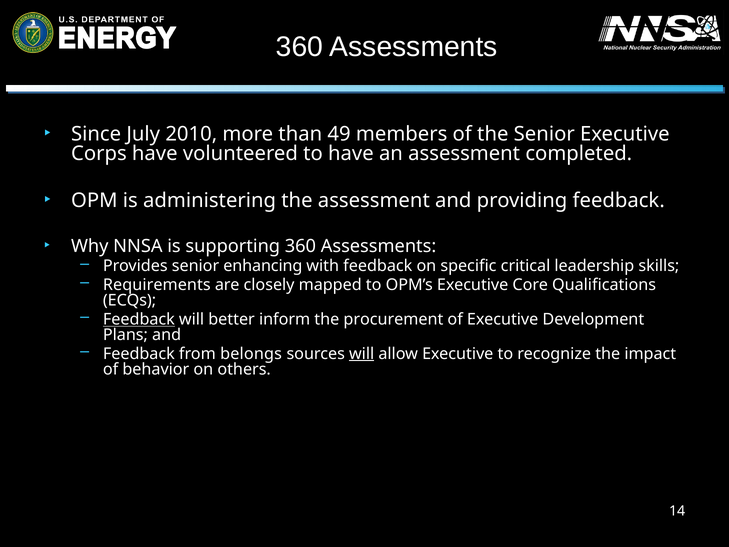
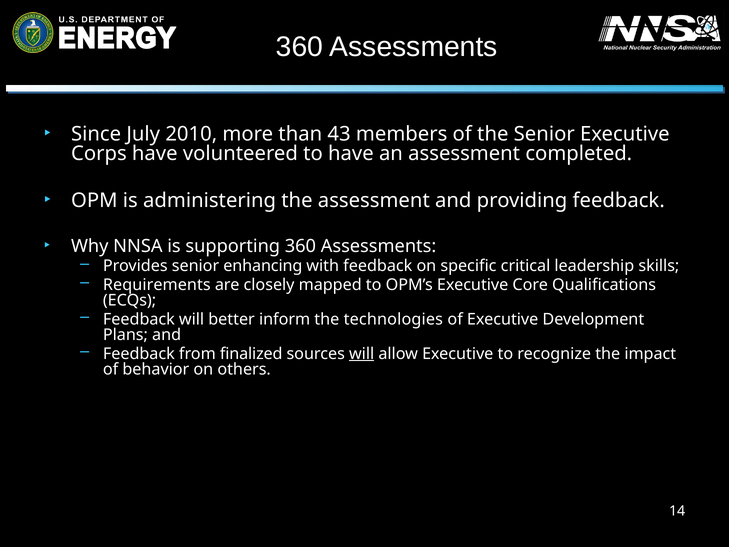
49: 49 -> 43 (339, 134)
Feedback underline: present -> none (139, 319)
procurement: procurement -> technologies (393, 319)
belongs: belongs -> finalized (251, 354)
